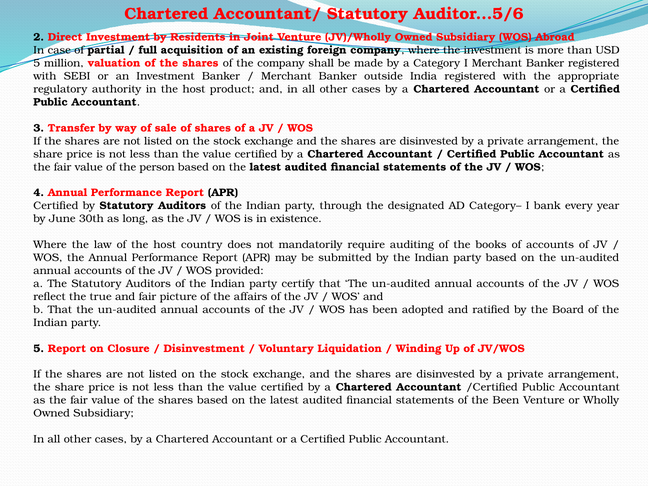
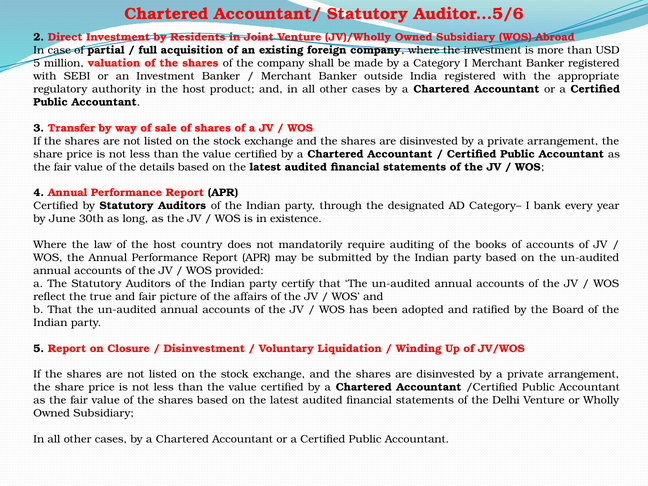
person: person -> details (157, 167)
the Been: Been -> Delhi (506, 400)
